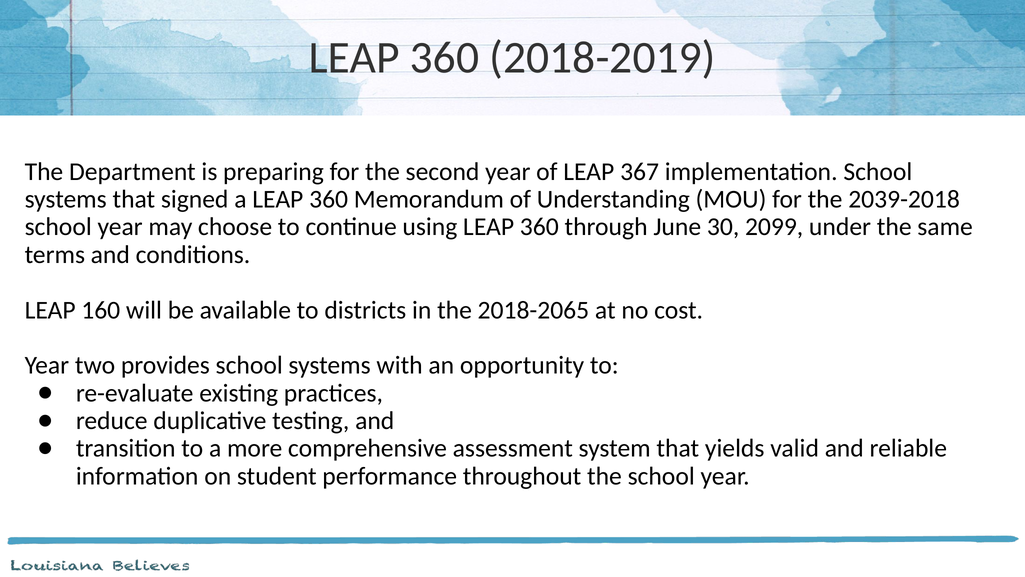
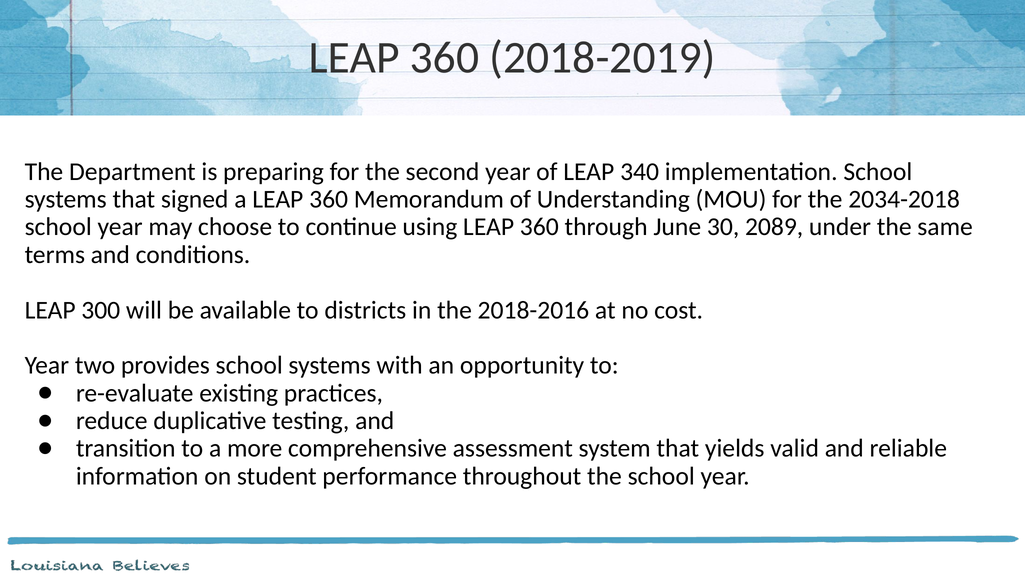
367: 367 -> 340 (640, 171)
2039-2018: 2039-2018 -> 2034-2018 (904, 199)
2099: 2099 -> 2089 (774, 227)
160: 160 -> 300 (101, 310)
2018-2065: 2018-2065 -> 2018-2016 (533, 310)
